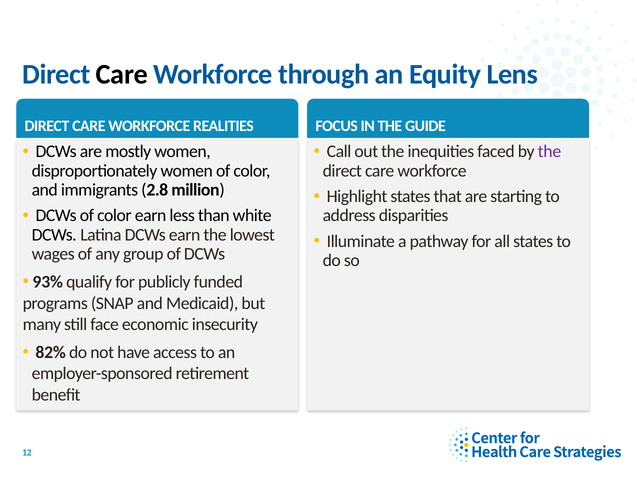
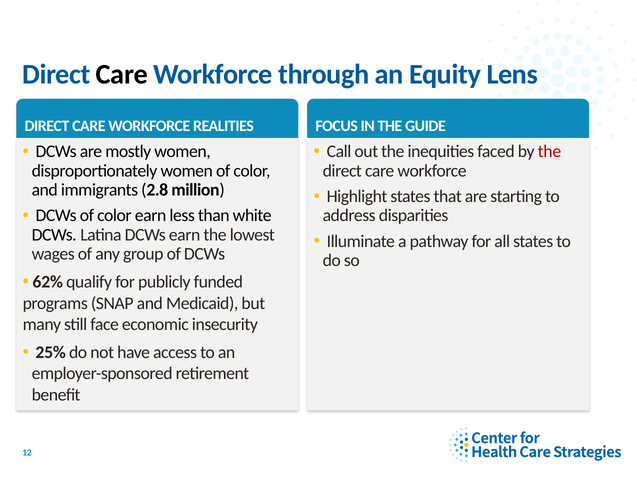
the colour: purple -> red (549, 151)
93%: 93% -> 62% (48, 282)
82%: 82% -> 25% (51, 352)
